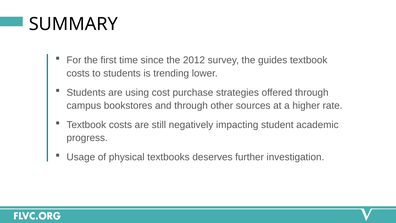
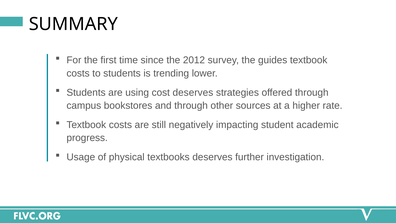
cost purchase: purchase -> deserves (193, 92)
